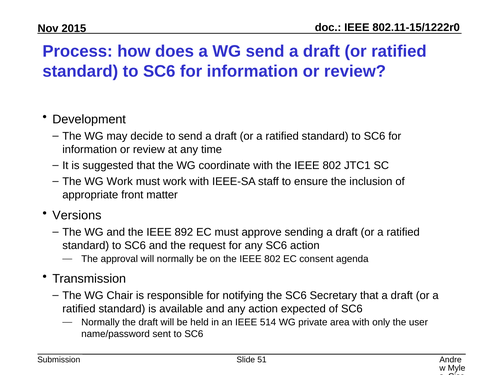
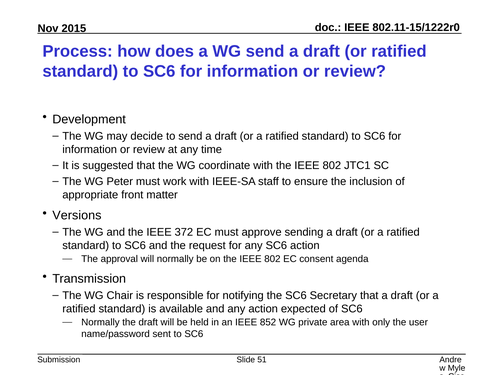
WG Work: Work -> Peter (120, 181)
892: 892 -> 372 (184, 232)
514: 514 -> 852 (268, 322)
